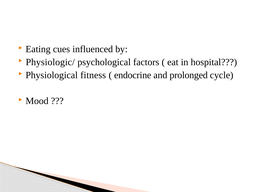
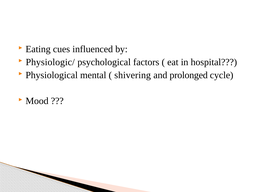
fitness: fitness -> mental (93, 75)
endocrine: endocrine -> shivering (133, 75)
